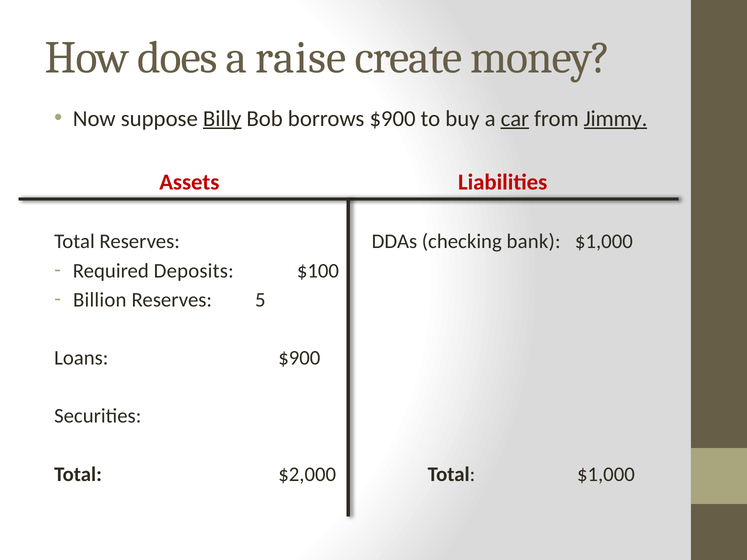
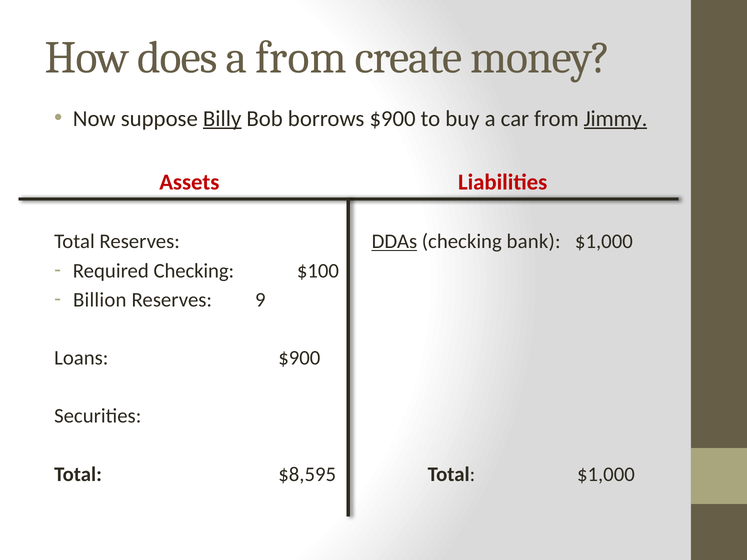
a raise: raise -> from (301, 58)
car underline: present -> none (515, 119)
DDAs underline: none -> present (394, 242)
Required Deposits: Deposits -> Checking (194, 271)
5: 5 -> 9 (260, 300)
$2,000: $2,000 -> $8,595 (307, 474)
